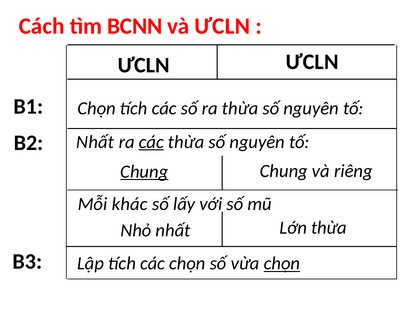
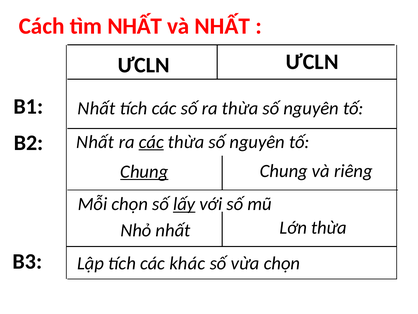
tìm BCNN: BCNN -> NHẤT (135, 26)
và ƯCLN: ƯCLN -> NHẤT (222, 26)
B1 Chọn: Chọn -> Nhất (97, 108)
Mỗi khác: khác -> chọn (130, 204)
lấy underline: none -> present (184, 204)
các chọn: chọn -> khác (187, 263)
chọn underline: present -> none (282, 263)
